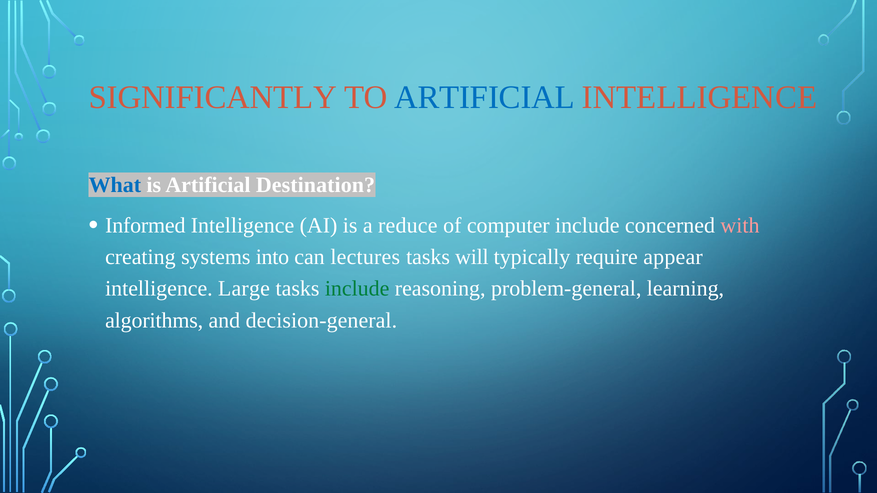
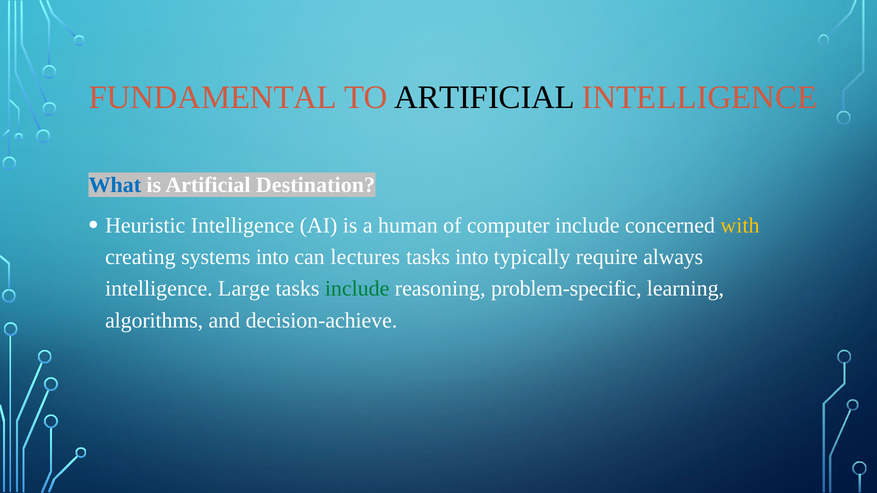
SIGNIFICANTLY: SIGNIFICANTLY -> FUNDAMENTAL (213, 97)
ARTIFICIAL colour: blue -> black (485, 97)
Informed: Informed -> Heuristic (145, 226)
reduce: reduce -> human (408, 226)
with colour: pink -> yellow (740, 226)
tasks will: will -> into (472, 257)
appear: appear -> always (673, 257)
problem-general: problem-general -> problem-specific (566, 289)
decision-general: decision-general -> decision-achieve (321, 320)
